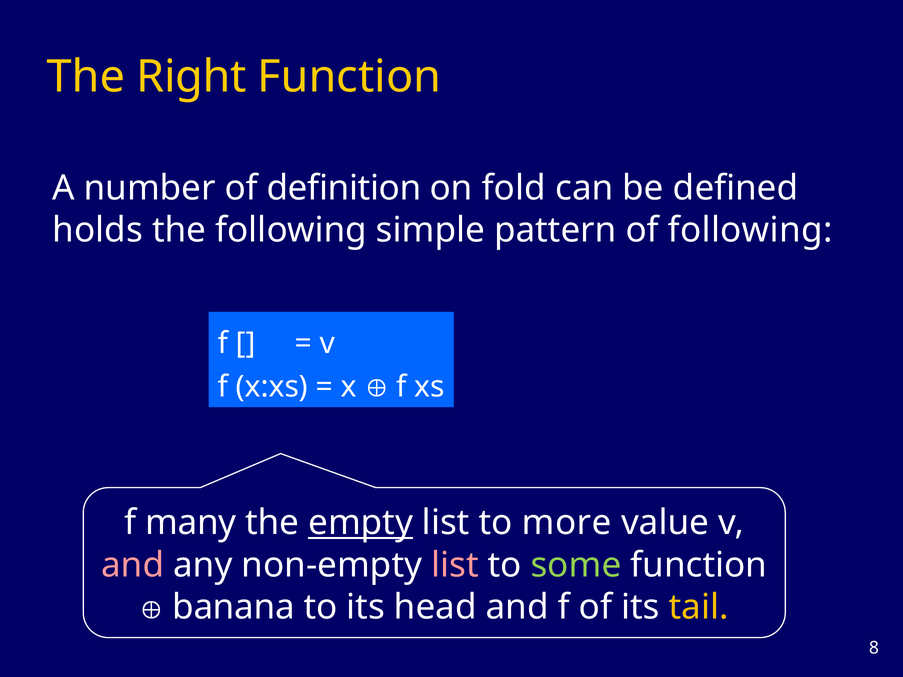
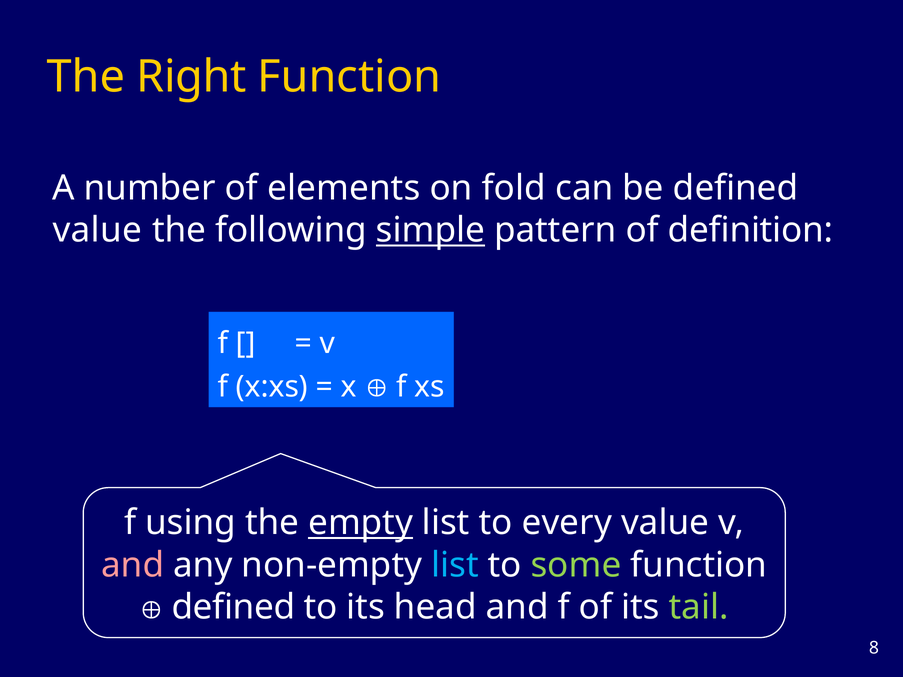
definition: definition -> elements (344, 188)
holds: holds -> value (97, 230)
simple underline: none -> present (431, 230)
of following: following -> definition (750, 230)
many: many -> using (191, 523)
more: more -> every (567, 523)
list colour: pink -> light blue (455, 565)
banana: banana -> defined (234, 607)
tail colour: yellow -> light green (699, 607)
